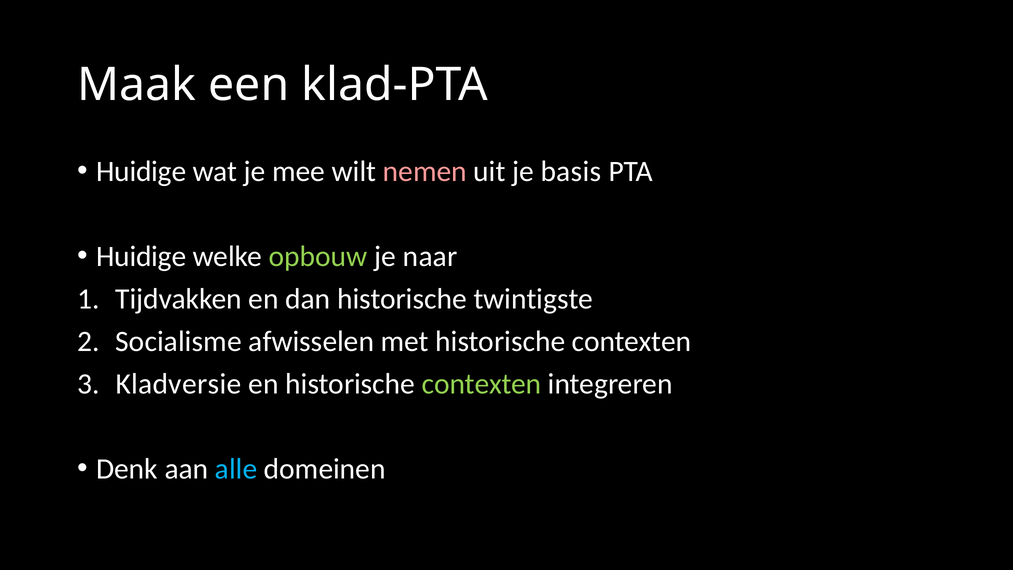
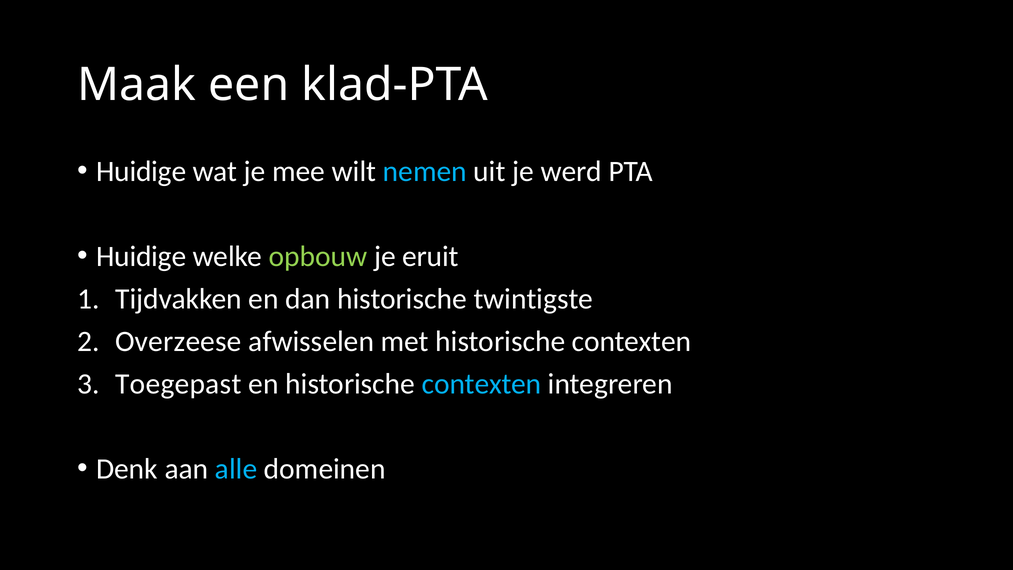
nemen colour: pink -> light blue (425, 171)
basis: basis -> werd (571, 171)
naar: naar -> eruit (430, 256)
Socialisme: Socialisme -> Overzeese (178, 341)
Kladversie: Kladversie -> Toegepast (178, 384)
contexten colour: light green -> light blue (482, 384)
